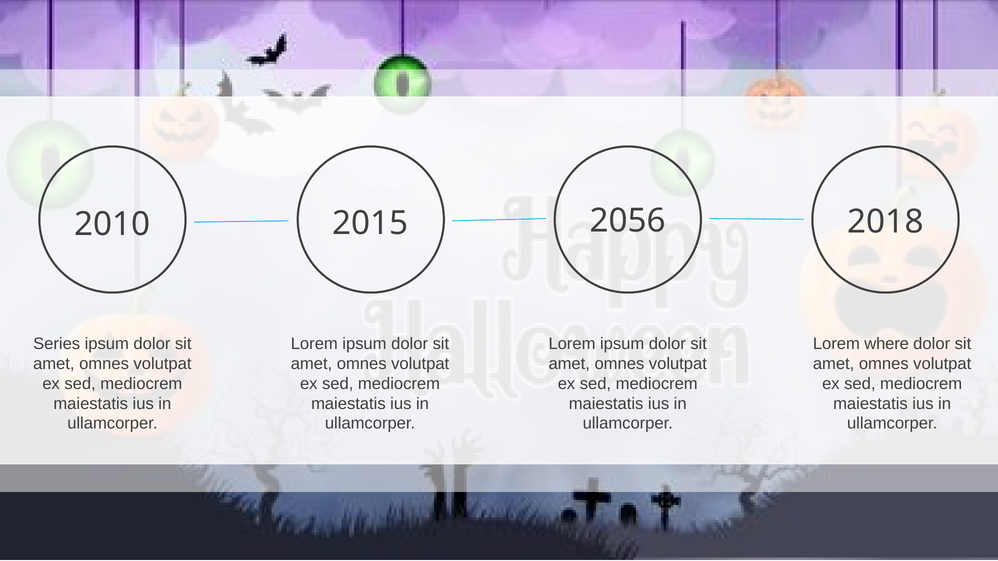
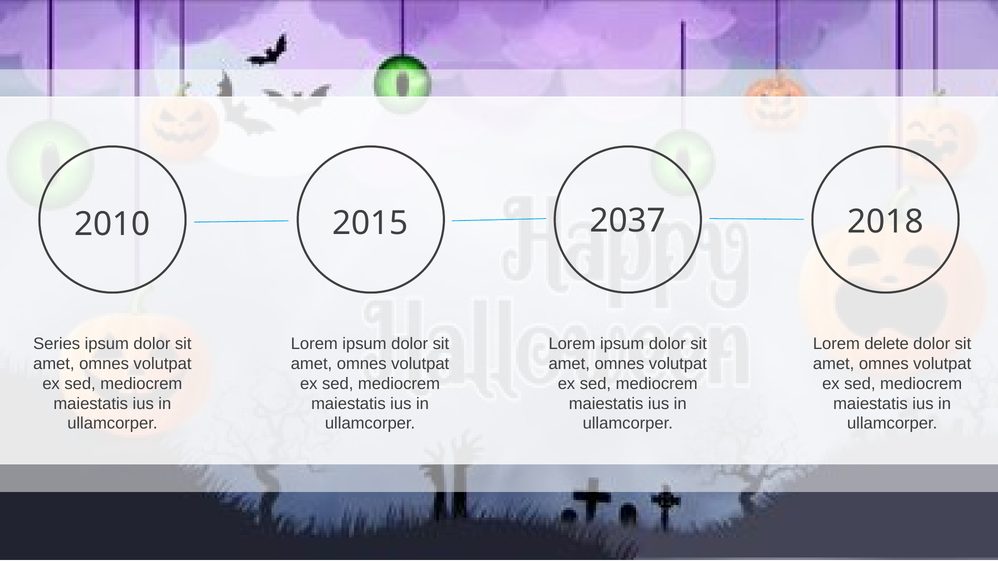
2056: 2056 -> 2037 (628, 221)
where: where -> delete (887, 344)
